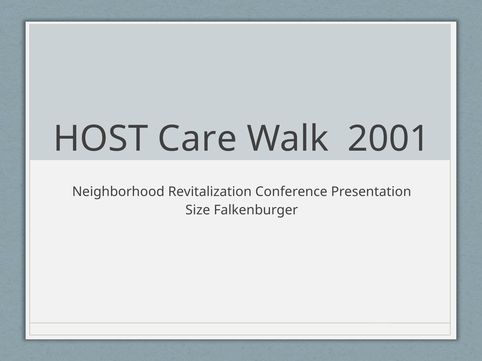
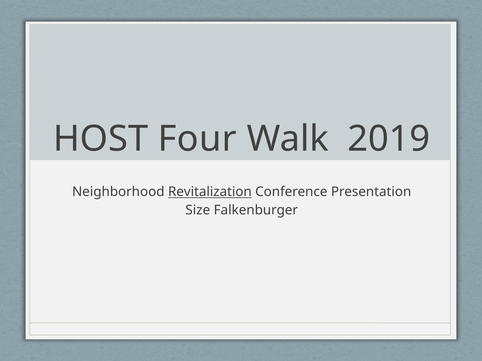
Care: Care -> Four (197, 139)
2001: 2001 -> 2019 (389, 139)
Revitalization underline: none -> present (210, 192)
